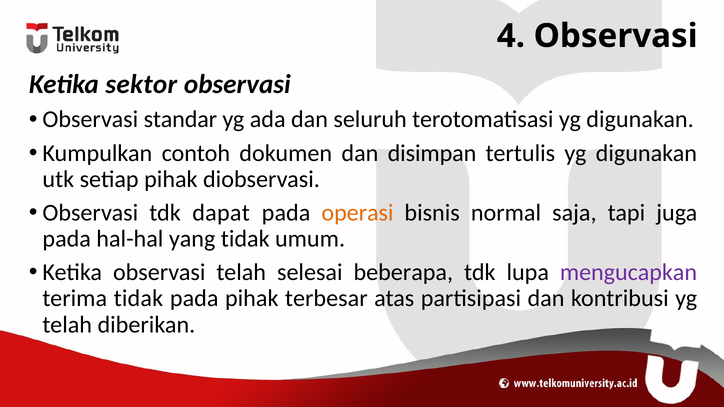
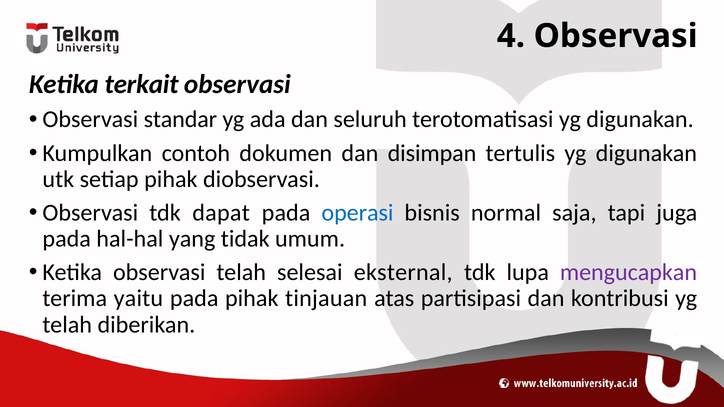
sektor: sektor -> terkait (142, 84)
operasi colour: orange -> blue (357, 213)
beberapa: beberapa -> eksternal (403, 273)
terima tidak: tidak -> yaitu (138, 299)
terbesar: terbesar -> tinjauan (326, 299)
